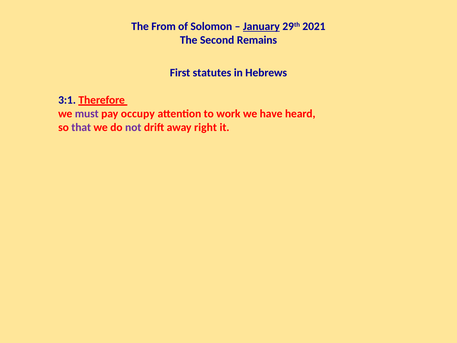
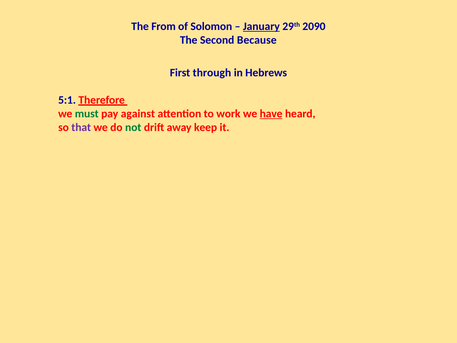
2021: 2021 -> 2090 (314, 26)
Remains: Remains -> Because (257, 40)
statutes: statutes -> through (212, 73)
3:1: 3:1 -> 5:1 (67, 100)
must colour: purple -> green (87, 114)
occupy: occupy -> against (138, 114)
have underline: none -> present (271, 114)
not colour: purple -> green (133, 127)
right: right -> keep (206, 127)
